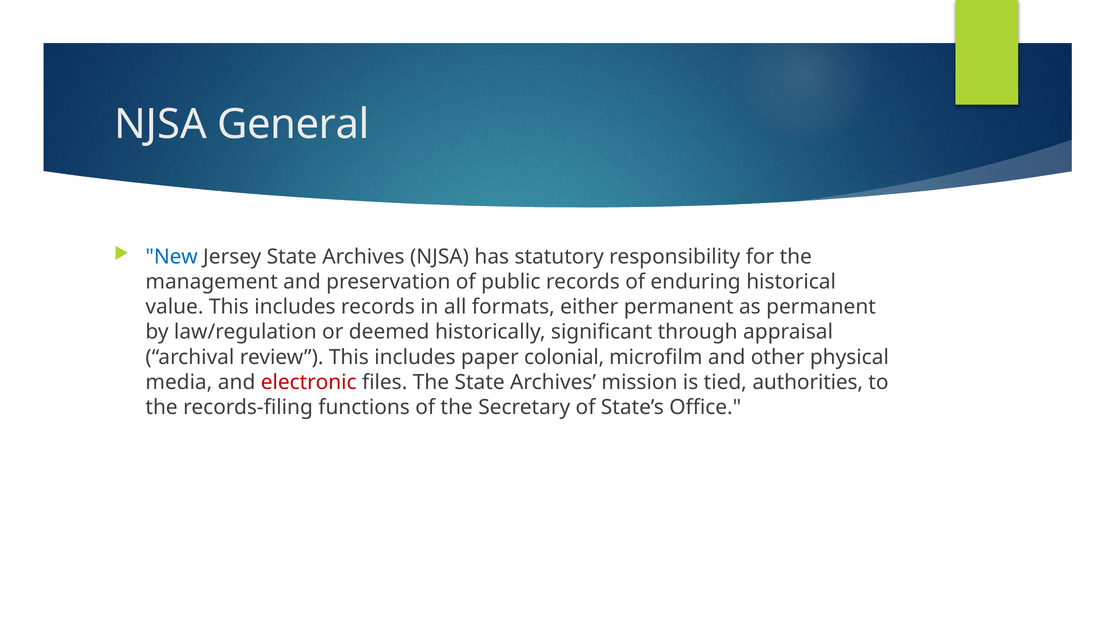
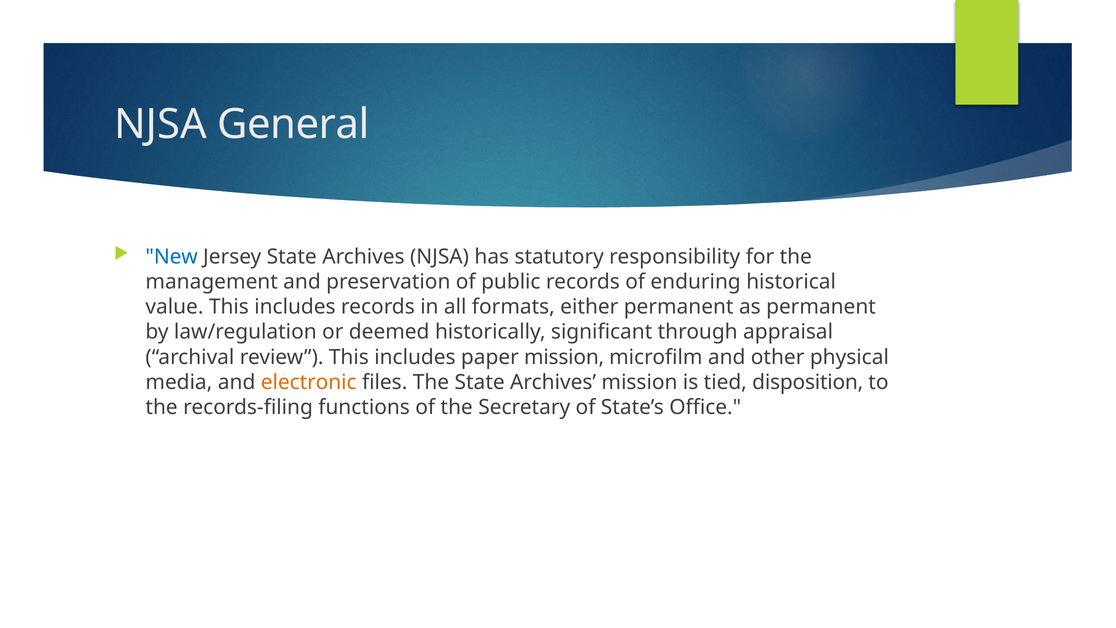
paper colonial: colonial -> mission (564, 357)
electronic colour: red -> orange (309, 382)
authorities: authorities -> disposition (808, 382)
